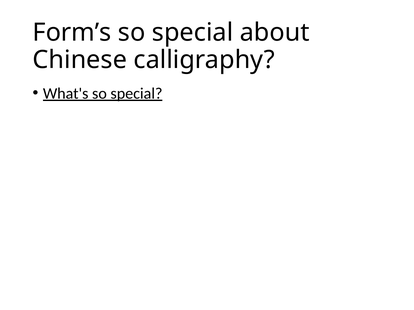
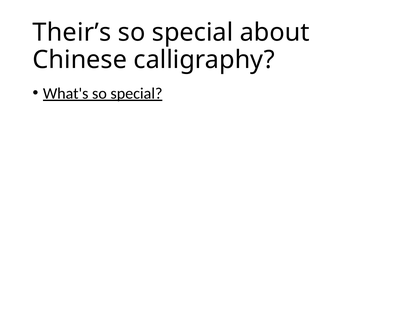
Form’s: Form’s -> Their’s (72, 33)
